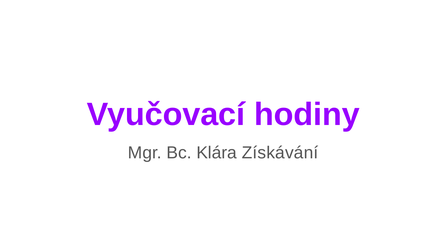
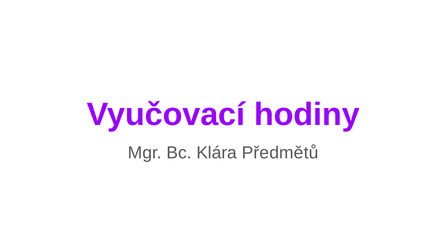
Získávání: Získávání -> Předmětů (280, 153)
